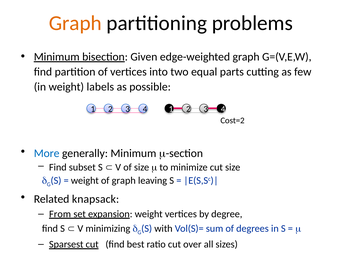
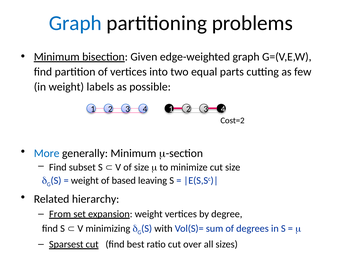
Graph colour: orange -> blue (75, 23)
of graph: graph -> based (124, 181)
knapsack: knapsack -> hierarchy (96, 199)
